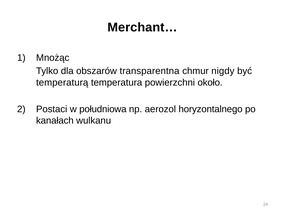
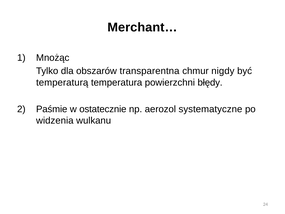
około: około -> błędy (210, 82)
Postaci: Postaci -> Paśmie (52, 109)
południowa: południowa -> ostatecznie (103, 109)
horyzontalnego: horyzontalnego -> systematyczne (210, 109)
kanałach: kanałach -> widzenia (55, 120)
